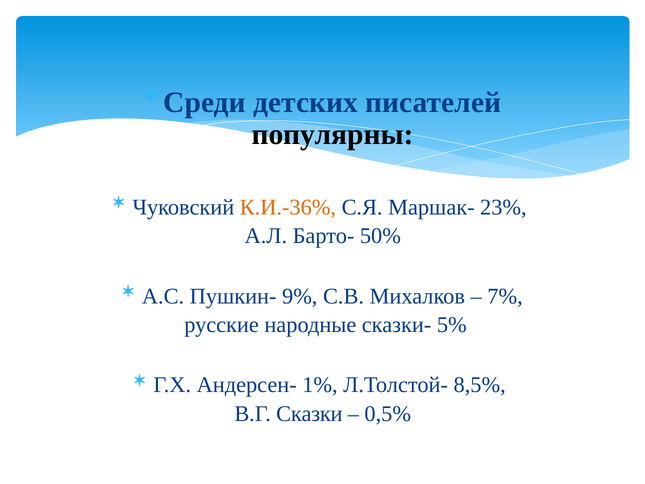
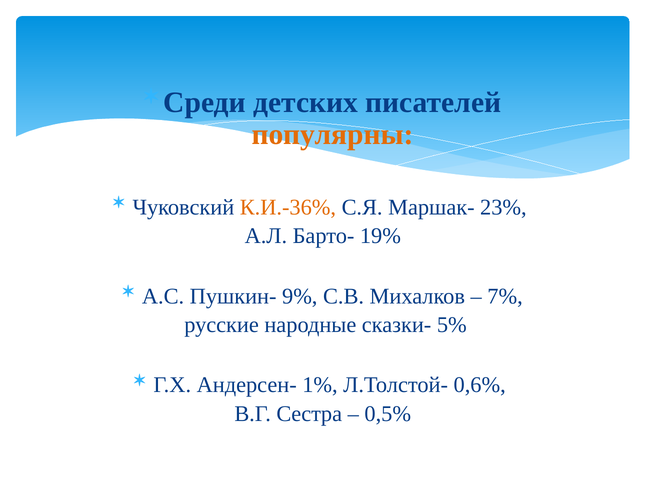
популярны colour: black -> orange (332, 134)
50%: 50% -> 19% (380, 236)
8,5%: 8,5% -> 0,6% (480, 385)
Сказки: Сказки -> Сестра (309, 413)
